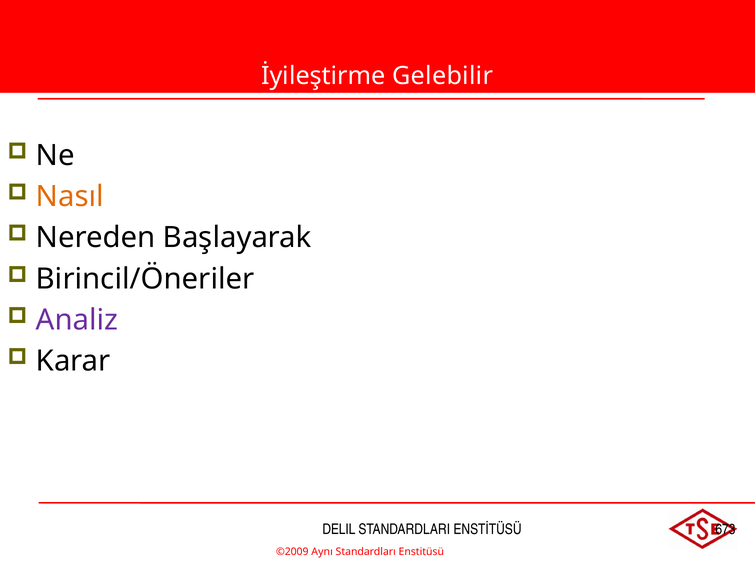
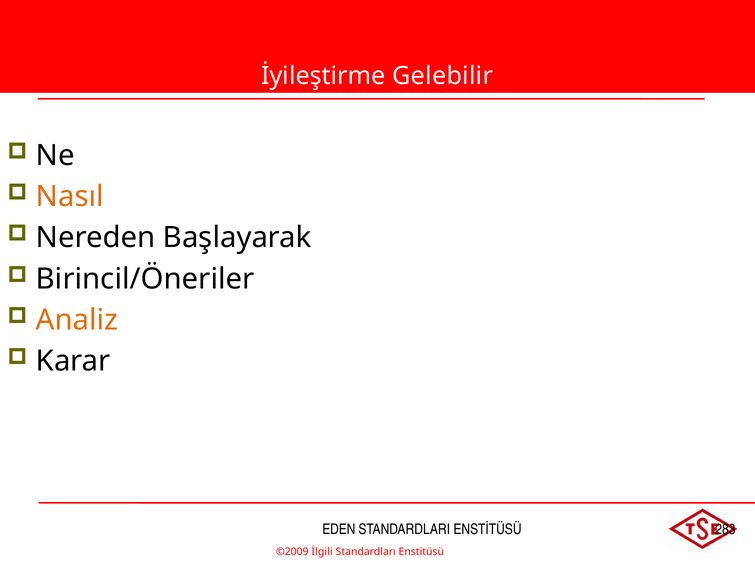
Analiz colour: purple -> orange (77, 320)
DELIL: DELIL -> EDEN (339, 529)
673: 673 -> 283 (725, 529)
Aynı: Aynı -> İlgili (322, 552)
